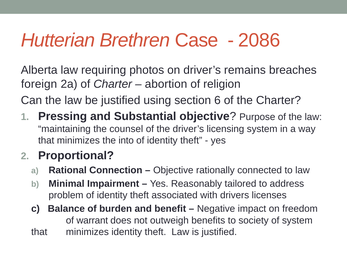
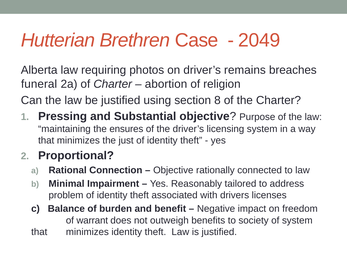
2086: 2086 -> 2049 (259, 40)
foreign: foreign -> funeral (39, 84)
6: 6 -> 8 (217, 100)
counsel: counsel -> ensures (126, 129)
into: into -> just (126, 141)
